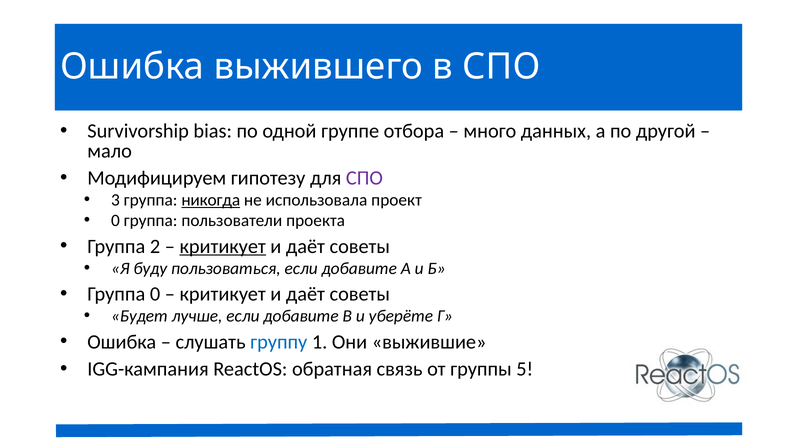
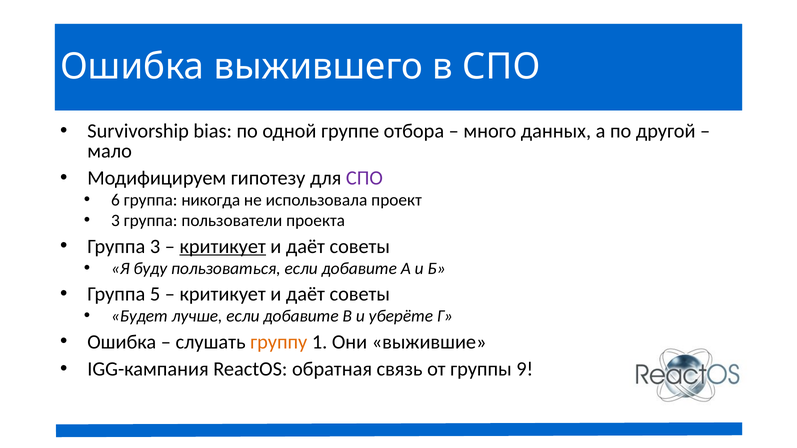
3: 3 -> 6 (115, 200)
никогда underline: present -> none (211, 200)
0: 0 -> 3 (115, 221)
Группа 2: 2 -> 3 (155, 247)
Группа 0: 0 -> 5 (155, 294)
группу colour: blue -> orange (279, 342)
5: 5 -> 9 (525, 369)
